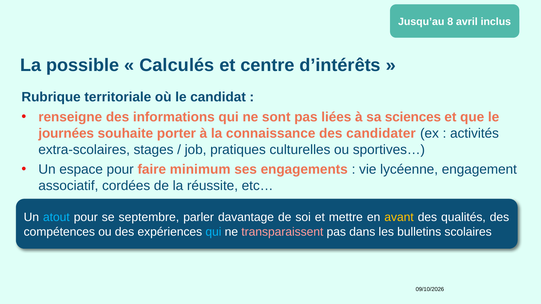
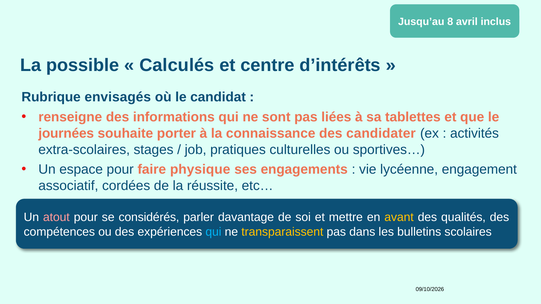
territoriale: territoriale -> envisagés (118, 97)
sciences: sciences -> tablettes (413, 117)
minimum: minimum -> physique (200, 170)
atout colour: light blue -> pink (56, 218)
septembre: septembre -> considérés (149, 218)
transparaissent colour: pink -> yellow (282, 232)
